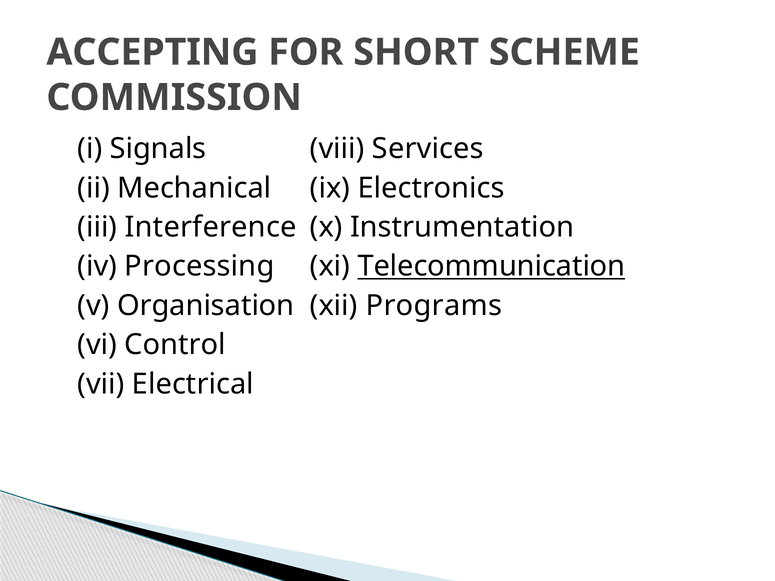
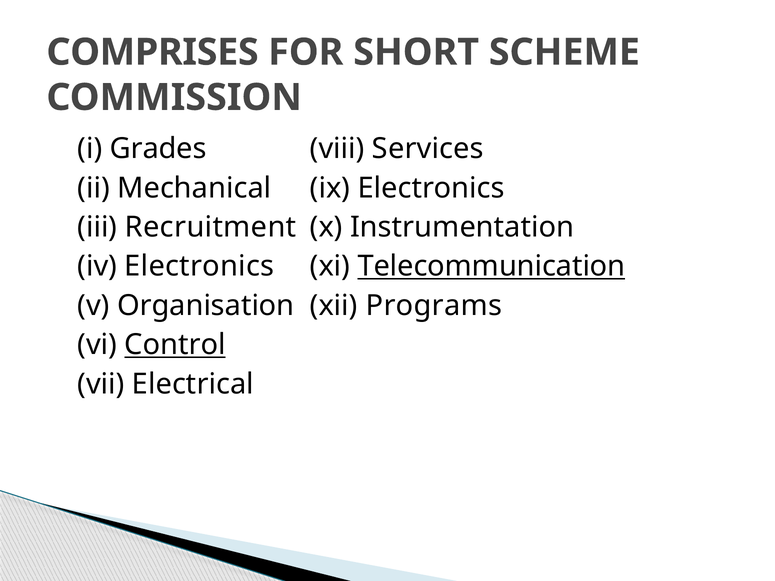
ACCEPTING: ACCEPTING -> COMPRISES (153, 52)
Signals: Signals -> Grades (158, 149)
Interference: Interference -> Recruitment (211, 227)
iv Processing: Processing -> Electronics (199, 266)
Control underline: none -> present (175, 345)
